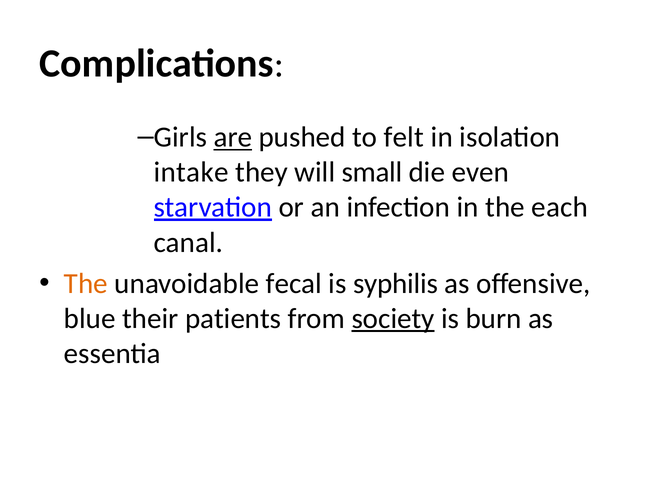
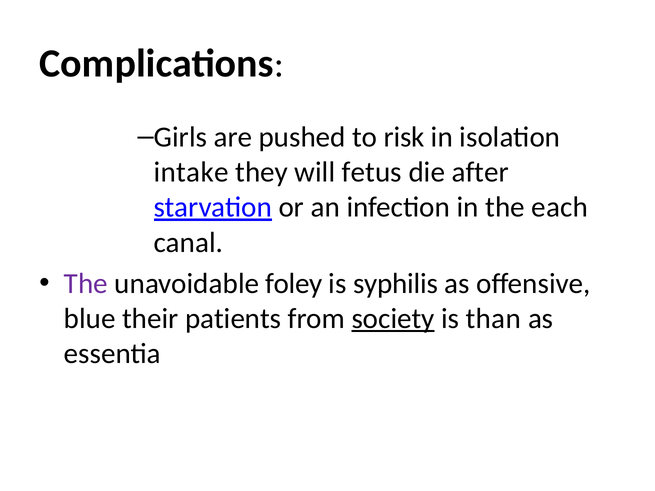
are underline: present -> none (233, 137)
felt: felt -> risk (404, 137)
small: small -> fetus (372, 172)
even: even -> after (480, 172)
The colour: orange -> purple (86, 284)
fecal: fecal -> foley (294, 284)
burn: burn -> than (493, 319)
